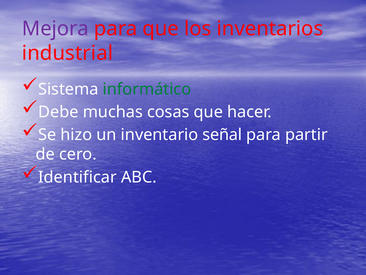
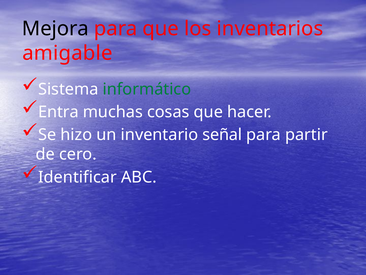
Mejora colour: purple -> black (55, 29)
industrial: industrial -> amigable (67, 53)
Debe: Debe -> Entra (58, 112)
